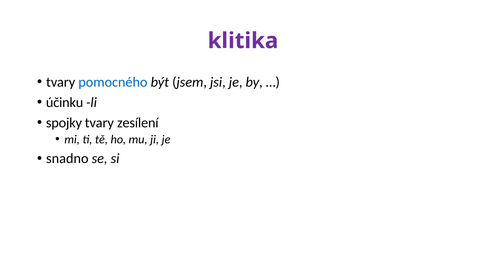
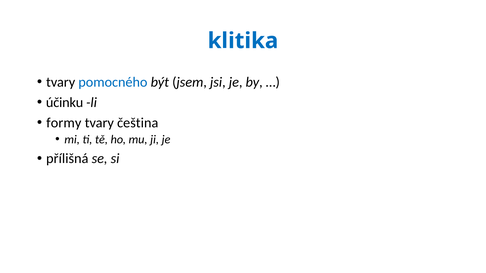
klitika colour: purple -> blue (243, 41)
spojky: spojky -> formy (64, 123)
zesílení: zesílení -> čeština (138, 123)
snadno: snadno -> přílišná (67, 159)
